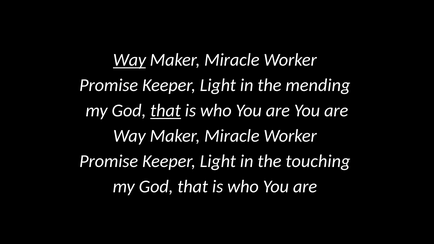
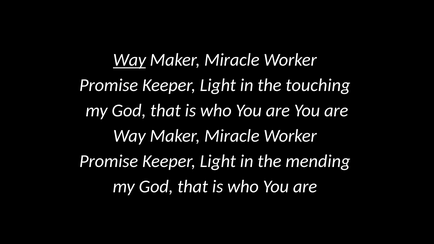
mending: mending -> touching (318, 85)
that underline: present -> none (166, 111)
touching: touching -> mending (318, 161)
